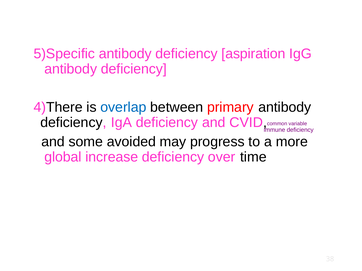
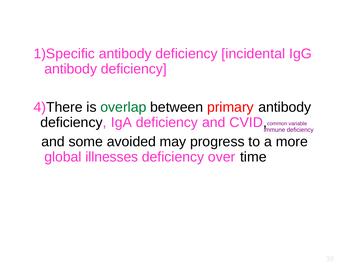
5)Specific: 5)Specific -> 1)Specific (64, 54)
aspiration: aspiration -> incidental (253, 54)
overlap colour: blue -> green (123, 107)
increase: increase -> illnesses (112, 157)
